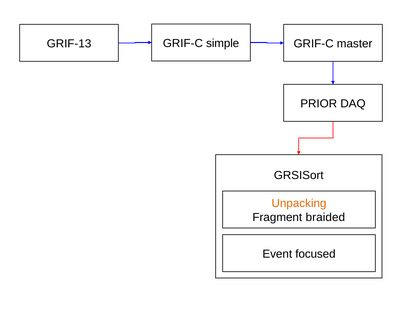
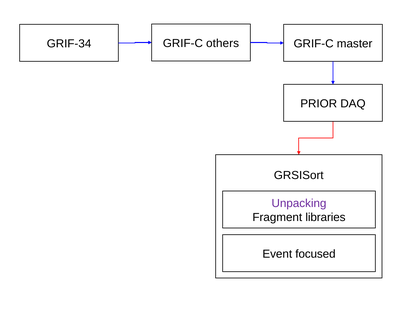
GRIF-13: GRIF-13 -> GRIF-34 (69, 44)
simple: simple -> others (223, 43)
Unpacking colour: orange -> purple (299, 204)
braided: braided -> libraries (325, 218)
